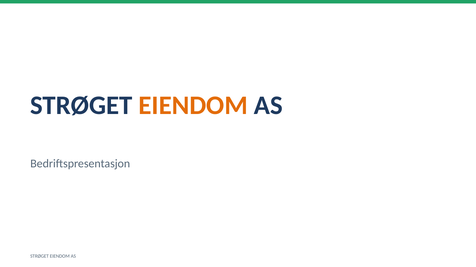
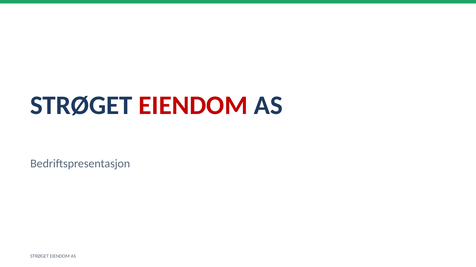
EIENDOM colour: orange -> red (193, 106)
